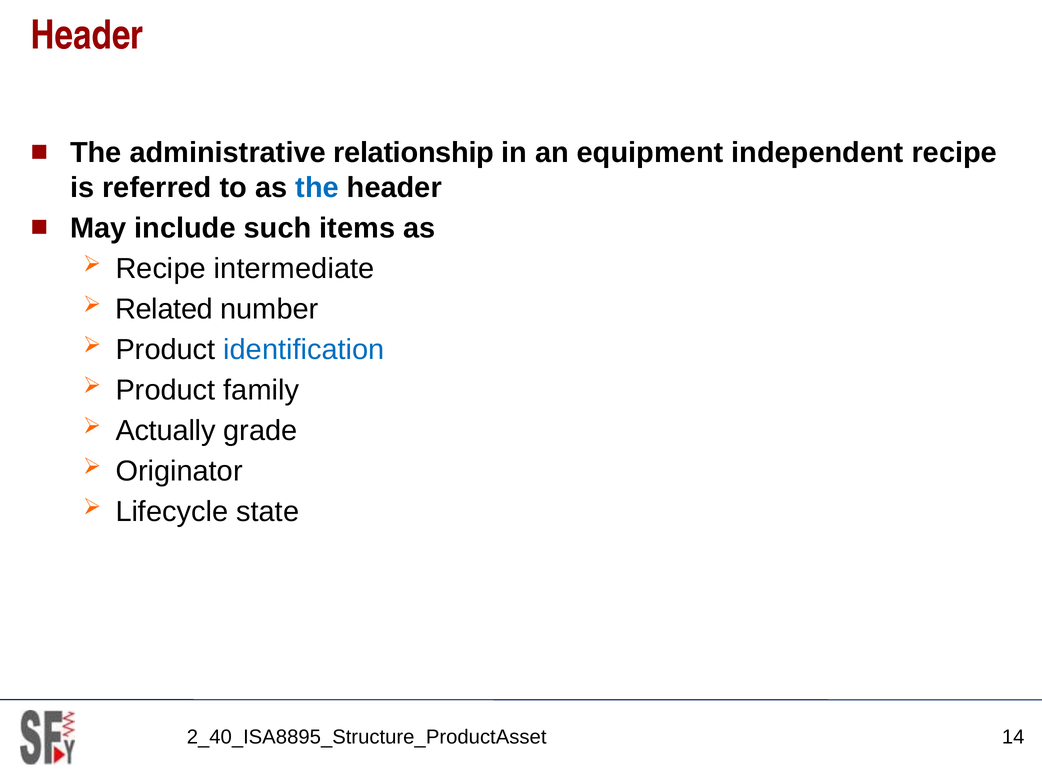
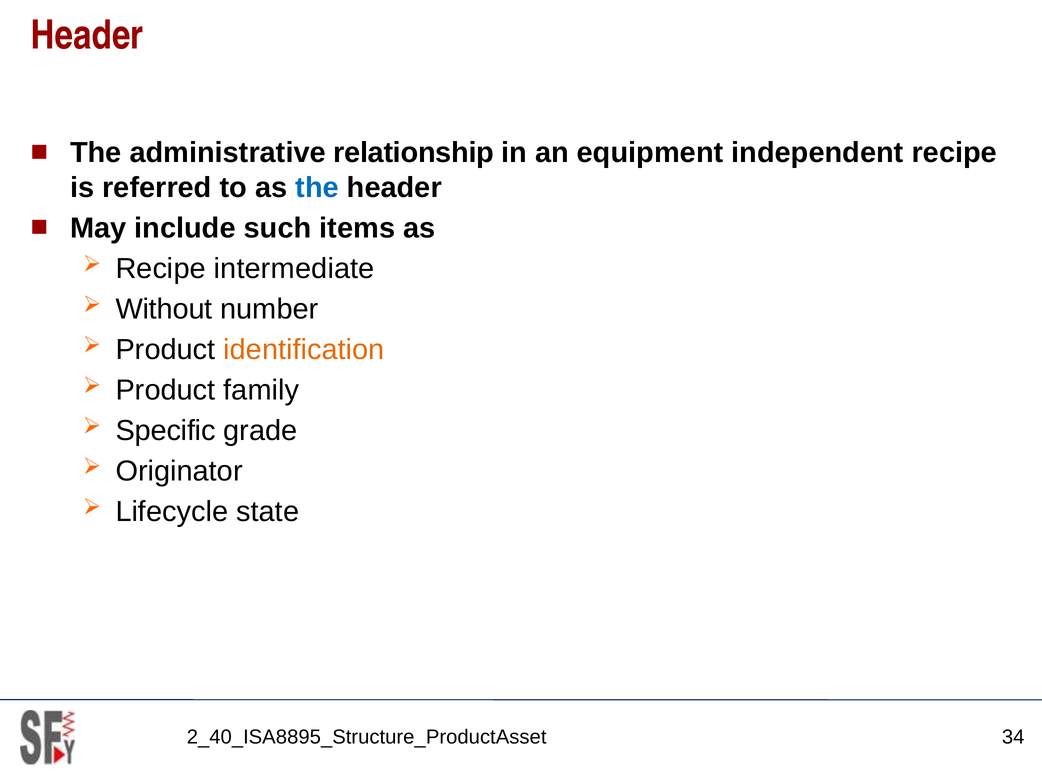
Related: Related -> Without (164, 309)
identification colour: blue -> orange (304, 350)
Actually: Actually -> Specific (166, 431)
14: 14 -> 34 (1013, 738)
